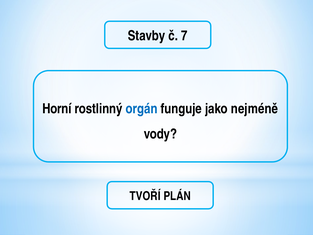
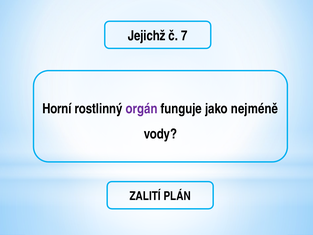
Stavby: Stavby -> Jejichž (147, 36)
orgán colour: blue -> purple (142, 109)
TVOŘÍ: TVOŘÍ -> ZALITÍ (145, 196)
